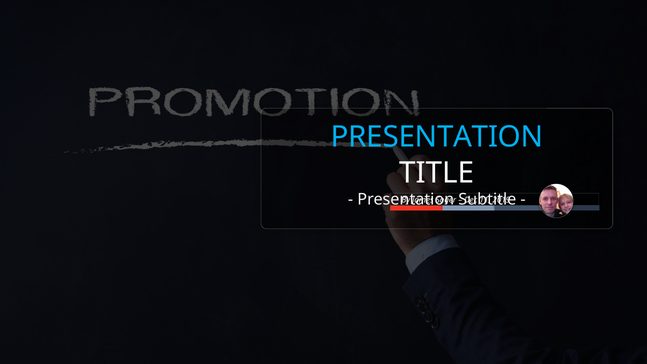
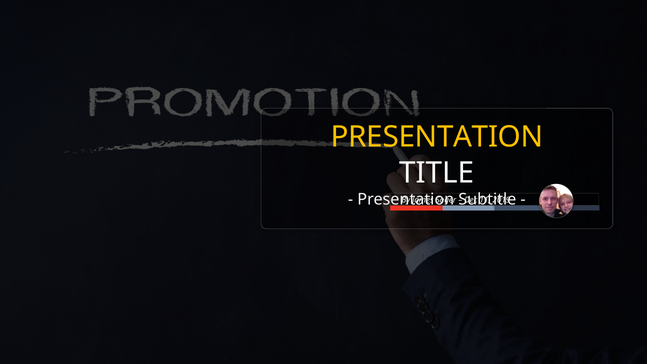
PRESENTATION colour: light blue -> yellow (437, 137)
